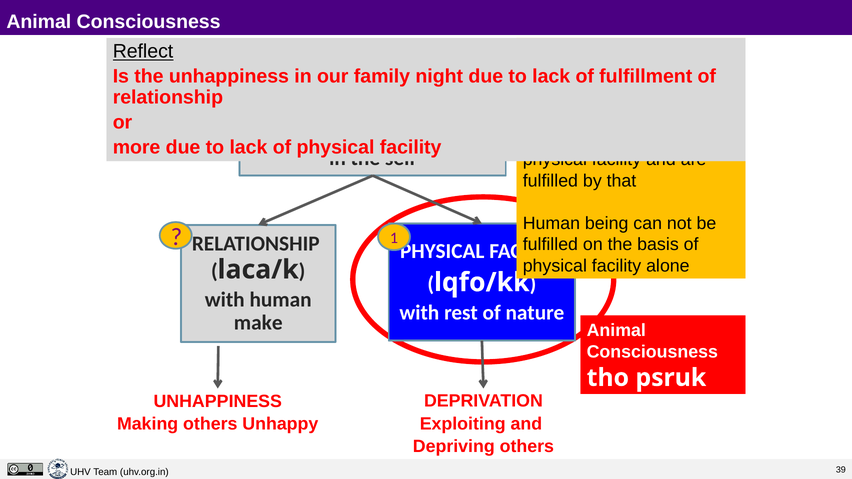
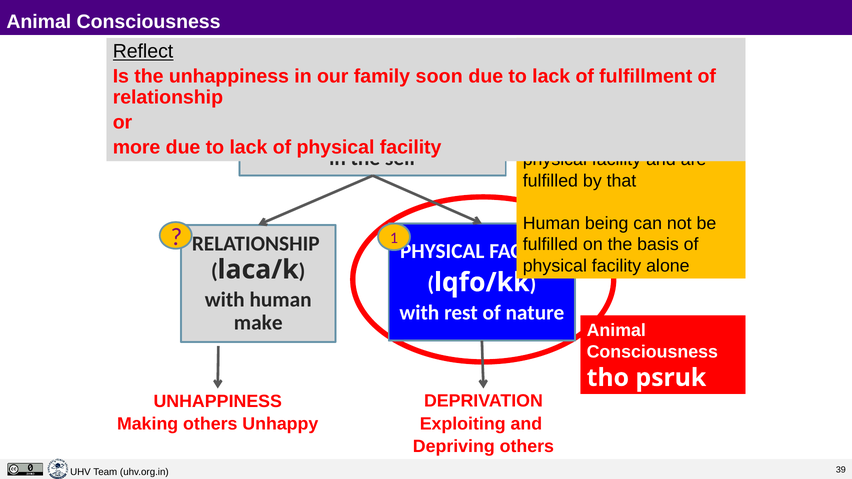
night: night -> soon (439, 76)
